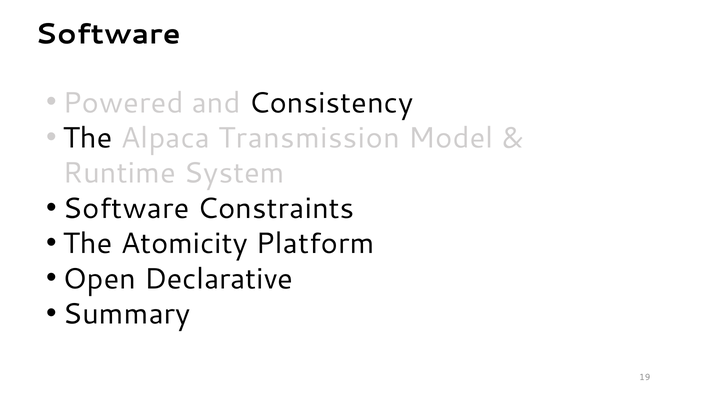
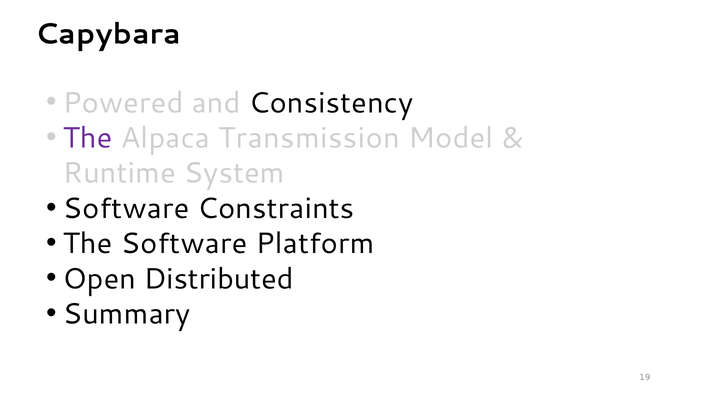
Software: Software -> Capybara (108, 34)
The colour: black -> purple (88, 138)
The Atomicity: Atomicity -> Software (184, 244)
Declarative: Declarative -> Distributed (219, 279)
